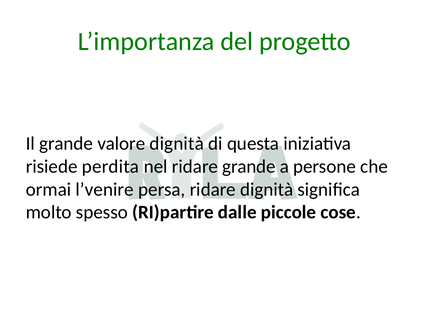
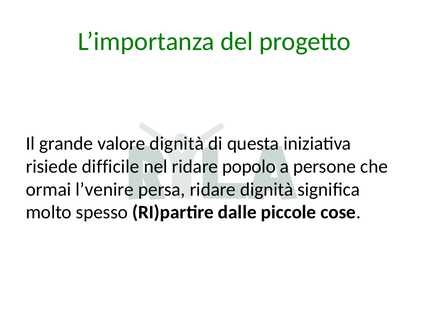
perdita: perdita -> difficile (111, 166)
ridare grande: grande -> popolo (249, 166)
